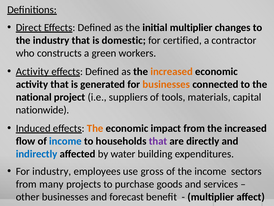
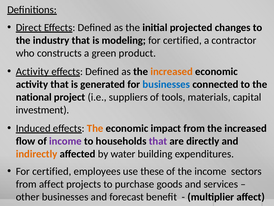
initial multiplier: multiplier -> projected (191, 28)
domestic: domestic -> modeling (124, 40)
workers: workers -> product (137, 53)
businesses colour: orange -> blue (166, 84)
nationwide: nationwide -> investment (42, 110)
income colour: blue -> purple (65, 141)
indirectly colour: blue -> orange (37, 154)
industry: industry -> certified (52, 171)
gross: gross -> these (152, 171)
from many: many -> affect (51, 184)
